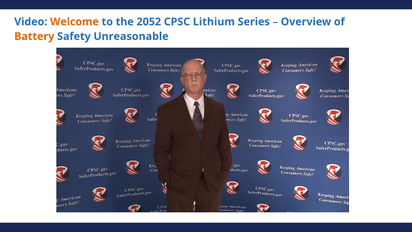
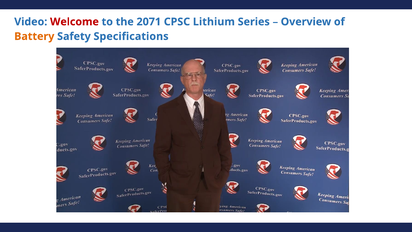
Welcome colour: orange -> red (74, 22)
2052: 2052 -> 2071 (149, 22)
Unreasonable: Unreasonable -> Specifications (131, 36)
